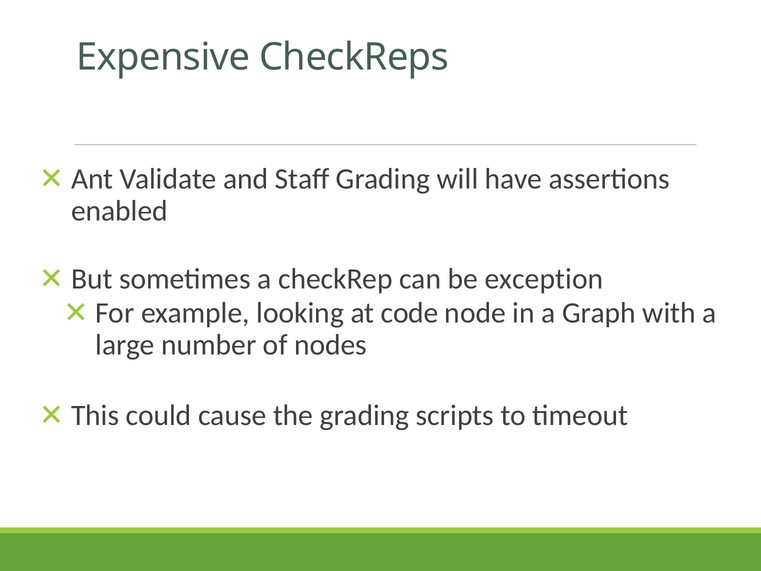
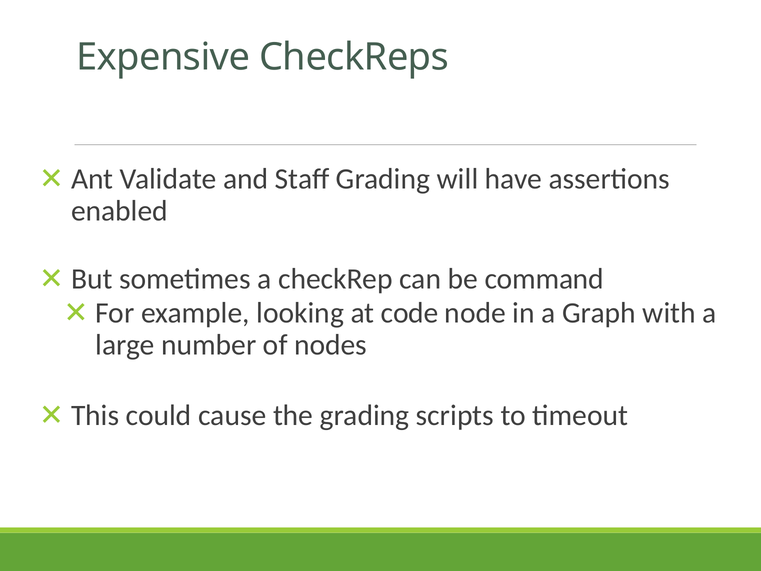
exception: exception -> command (544, 279)
